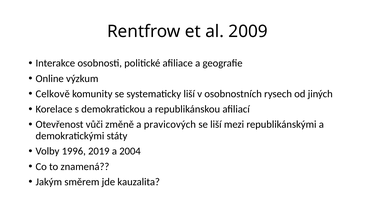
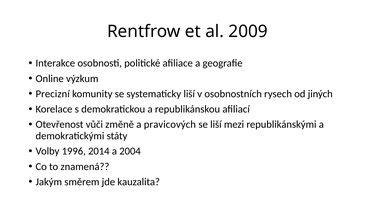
Celkově: Celkově -> Precizní (53, 94)
2019: 2019 -> 2014 (99, 151)
